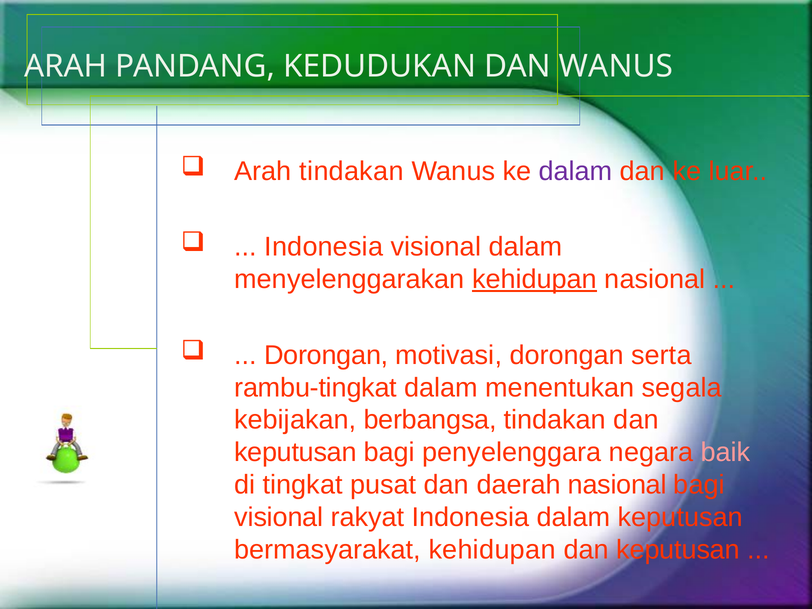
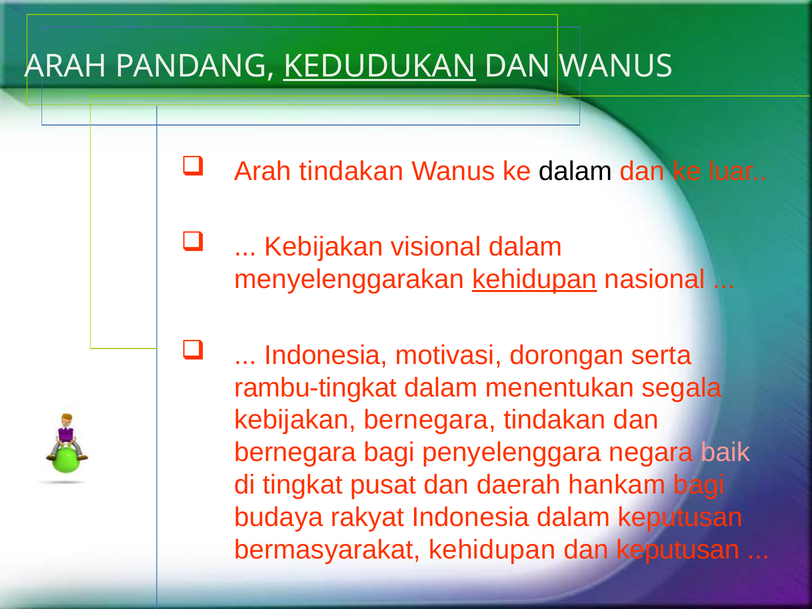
KEDUDUKAN underline: none -> present (380, 66)
dalam colour: purple -> black (576, 171)
Indonesia: Indonesia -> Kebijakan (324, 247)
Dorongan: Dorongan -> Indonesia (326, 355)
kebijakan berbangsa: berbangsa -> bernegara (430, 420)
keputusan: keputusan -> bernegara (295, 453)
daerah nasional: nasional -> hankam (617, 485)
visional: visional -> budaya (279, 517)
